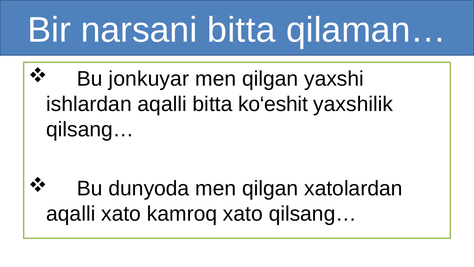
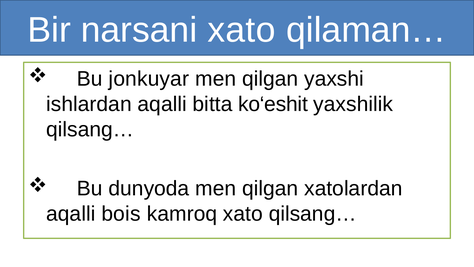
narsani bitta: bitta -> xato (241, 30)
aqalli xato: xato -> bois (121, 214)
